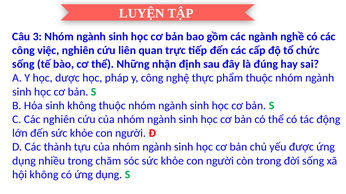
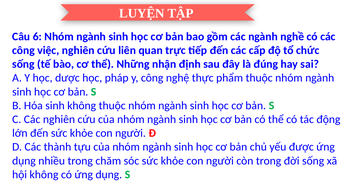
3: 3 -> 6 (37, 37)
